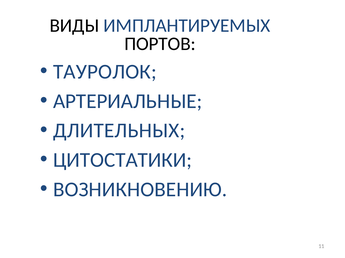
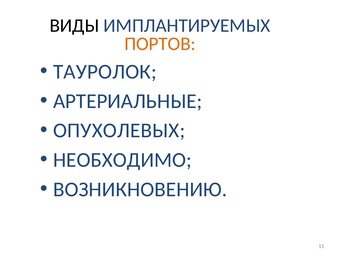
ПОРТОВ colour: black -> orange (160, 44)
ДЛИТЕЛЬНЫХ: ДЛИТЕЛЬНЫХ -> ОПУХОЛЕВЫХ (119, 131)
ЦИТОСТАТИКИ: ЦИТОСТАТИКИ -> НЕОБХОДИМО (122, 160)
